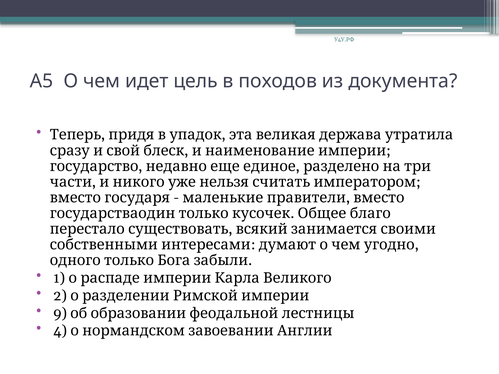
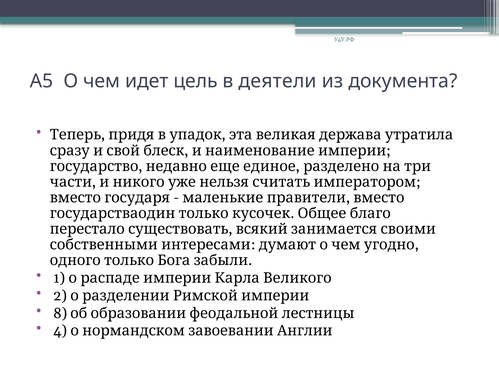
походов: походов -> деятели (278, 81)
9: 9 -> 8 (60, 313)
